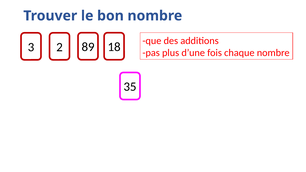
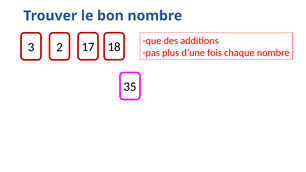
89: 89 -> 17 (88, 47)
